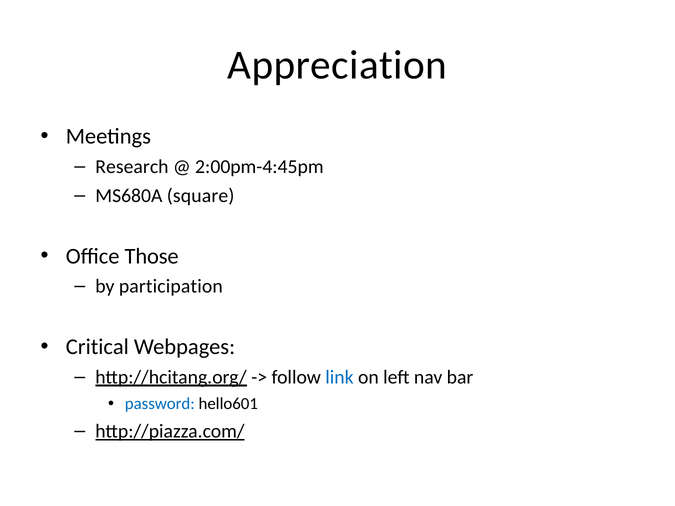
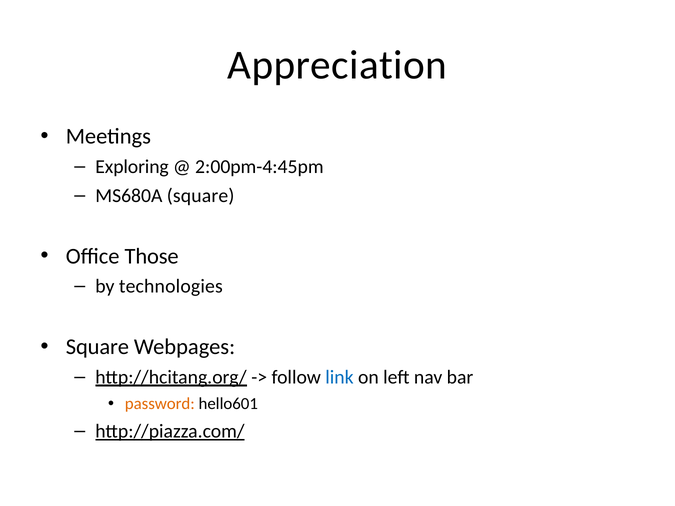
Research: Research -> Exploring (132, 167)
participation: participation -> technologies (171, 287)
Critical: Critical -> Square (97, 347)
password colour: blue -> orange (160, 404)
